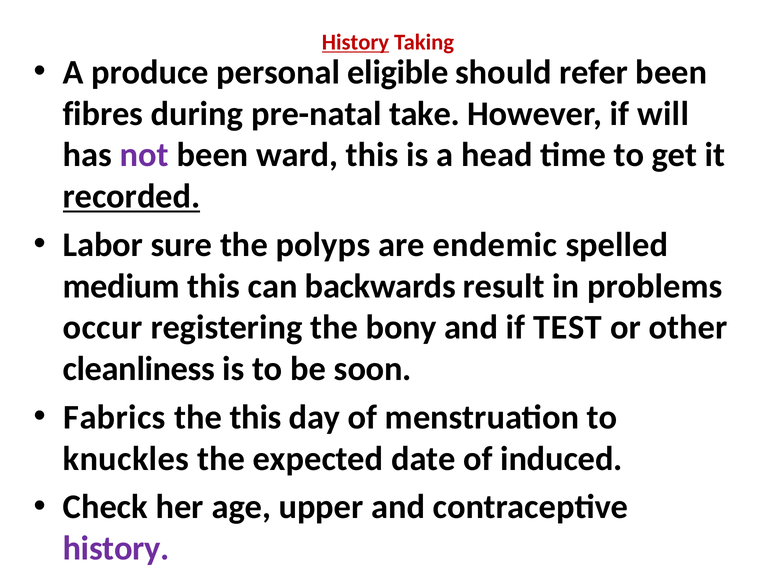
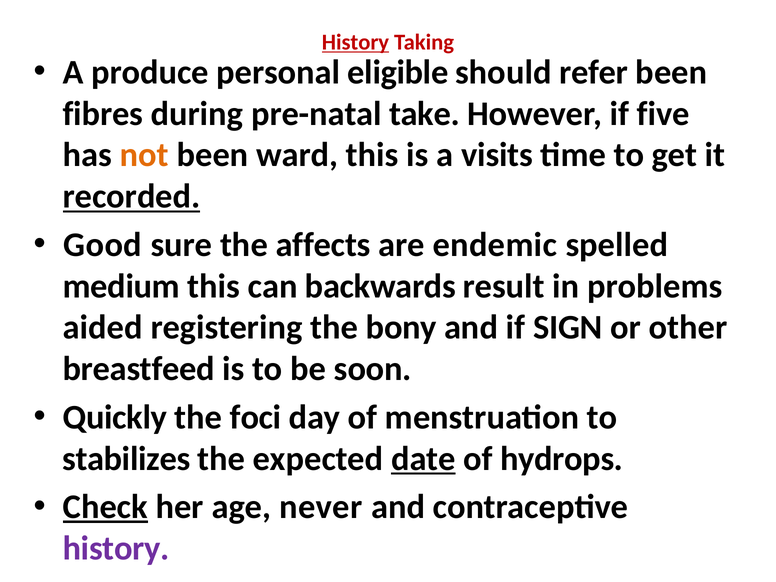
will: will -> five (663, 114)
not colour: purple -> orange (144, 155)
head: head -> visits (497, 155)
Labor: Labor -> Good (103, 245)
polyps: polyps -> affects (323, 245)
occur: occur -> aided (103, 328)
TEST: TEST -> SIGN (568, 328)
cleanliness: cleanliness -> breastfeed (139, 369)
Fabrics: Fabrics -> Quickly (115, 417)
the this: this -> foci (256, 417)
knuckles: knuckles -> stabilizes (126, 459)
date underline: none -> present (423, 459)
induced: induced -> hydrops (562, 459)
Check underline: none -> present (105, 507)
upper: upper -> never (321, 507)
